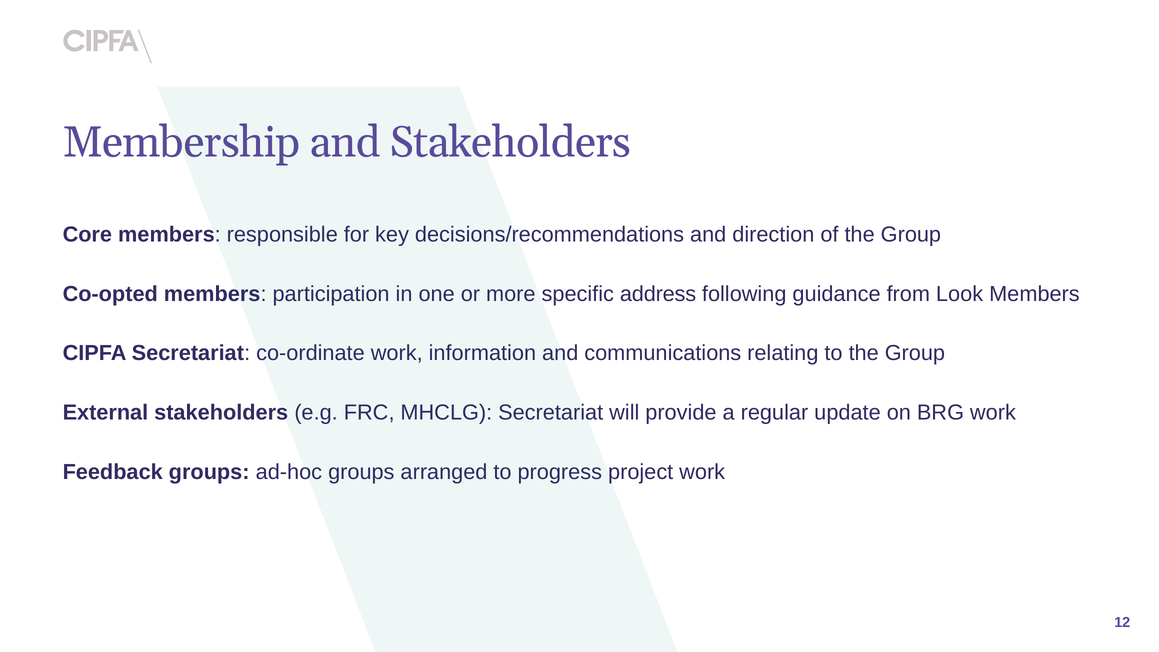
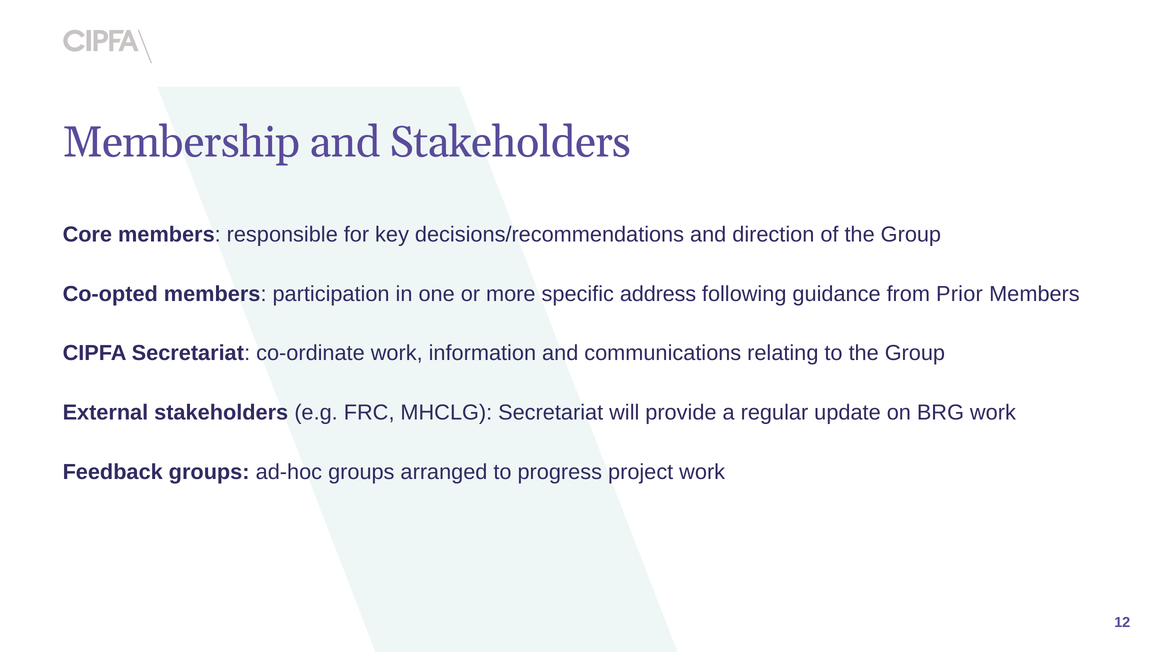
Look: Look -> Prior (959, 294)
